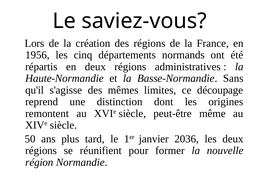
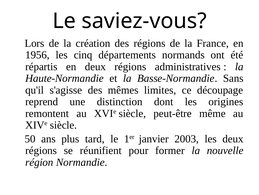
2036: 2036 -> 2003 (187, 138)
